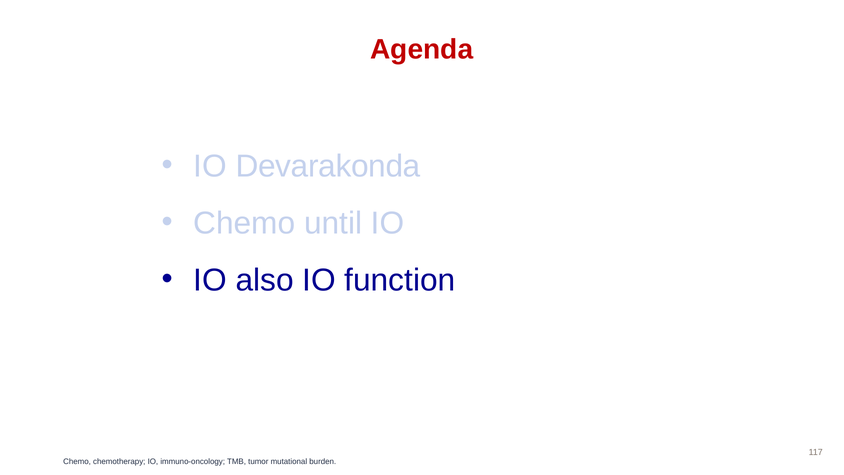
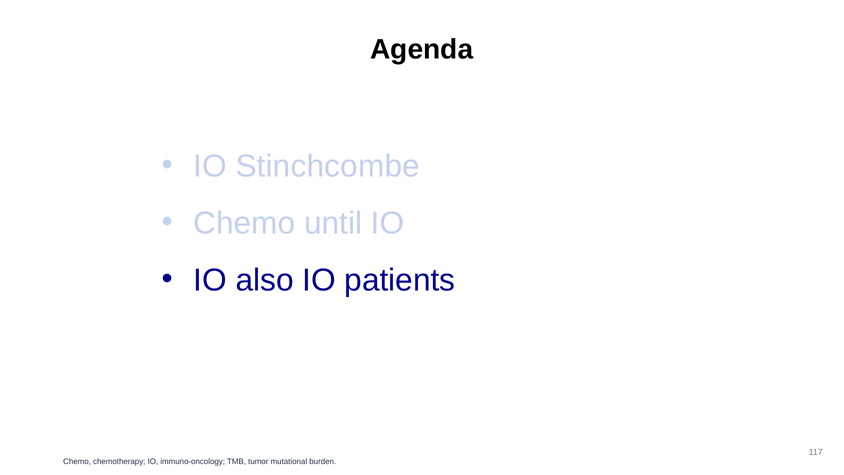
Agenda colour: red -> black (422, 50)
Devarakonda: Devarakonda -> Stinchcombe (328, 166)
function: function -> patients (400, 280)
